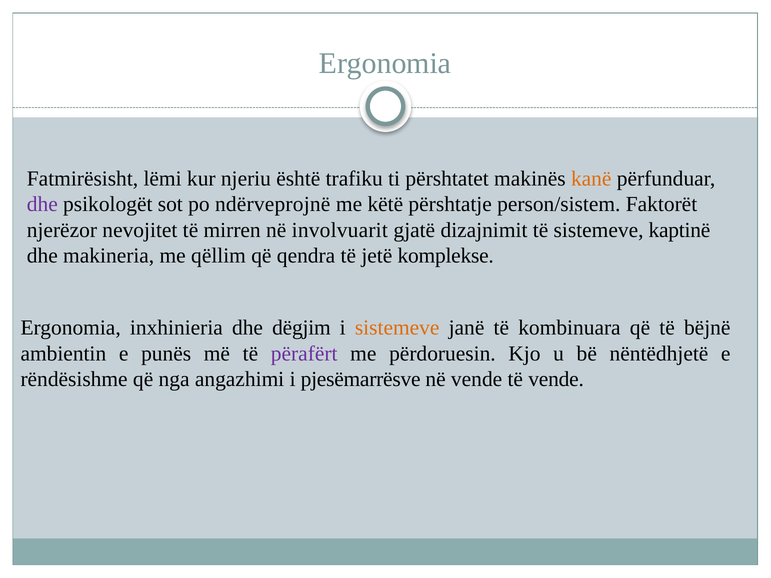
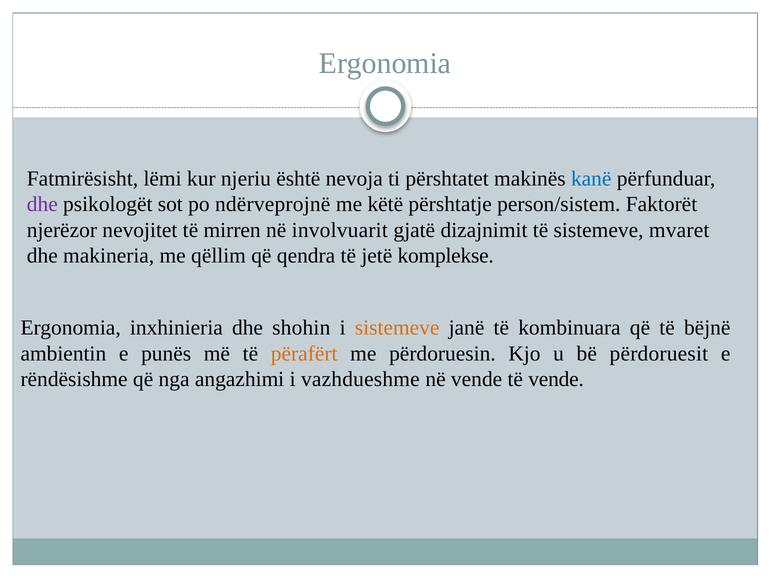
trafiku: trafiku -> nevoja (354, 179)
kanë colour: orange -> blue (591, 179)
kaptinë: kaptinë -> mvaret (679, 230)
dëgjim: dëgjim -> shohin (301, 328)
përafërt colour: purple -> orange (304, 354)
nëntëdhjetë: nëntëdhjetë -> përdoruesit (659, 354)
pjesëmarrësve: pjesëmarrësve -> vazhdueshme (360, 379)
